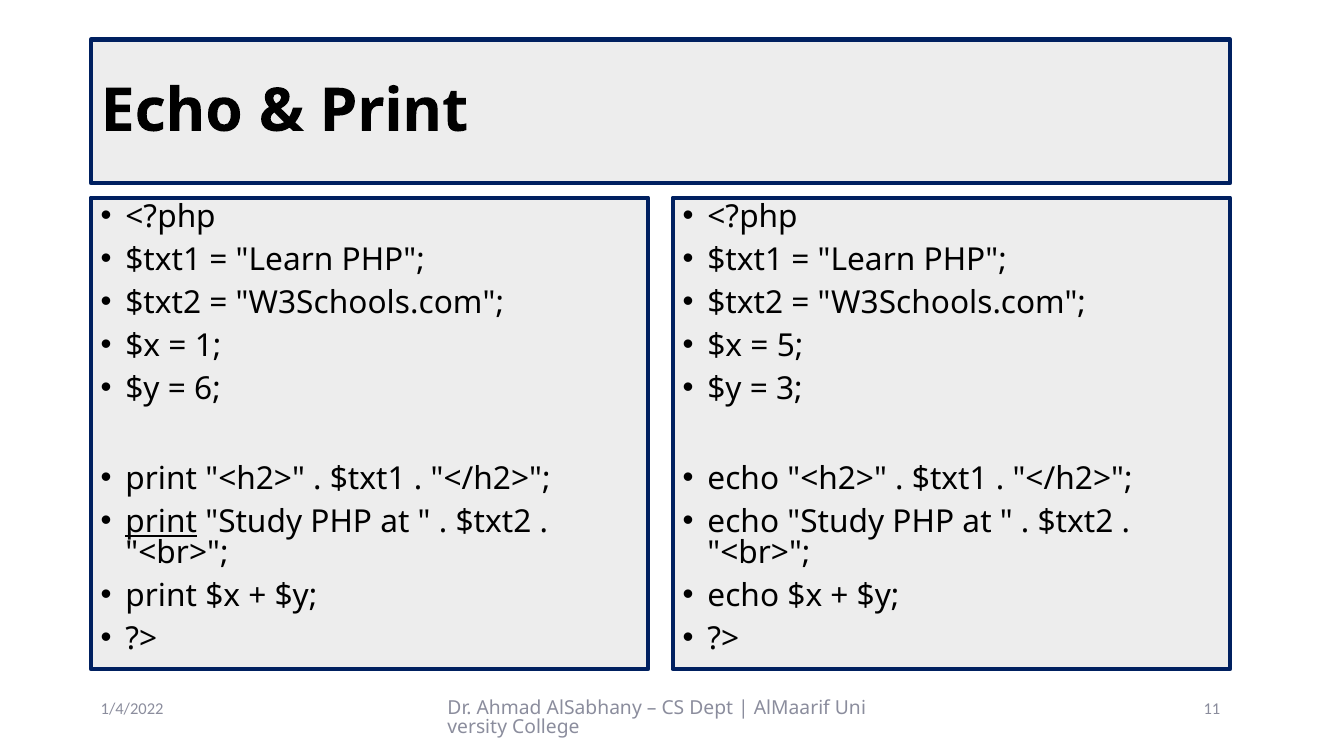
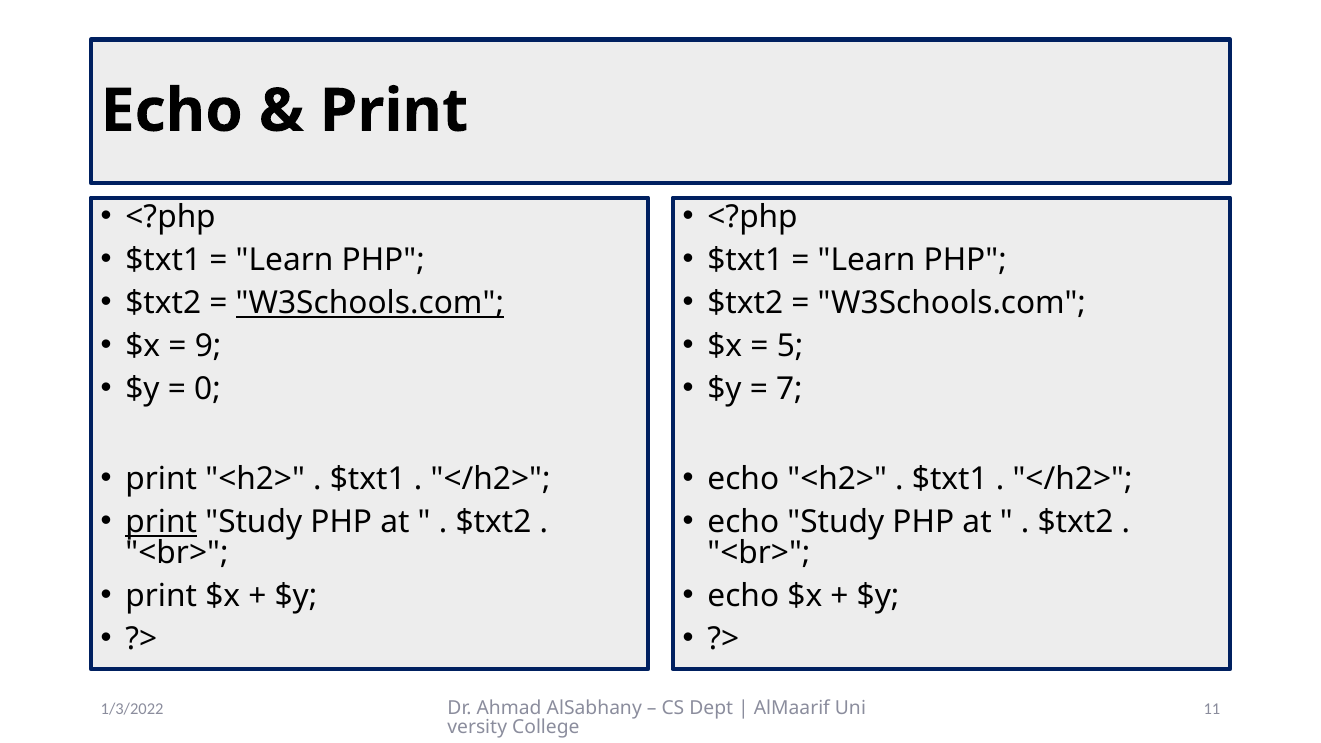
W3Schools.com underline: none -> present (370, 303)
1: 1 -> 9 (208, 346)
6: 6 -> 0 (207, 389)
3: 3 -> 7 (789, 389)
1/4/2022: 1/4/2022 -> 1/3/2022 (132, 710)
